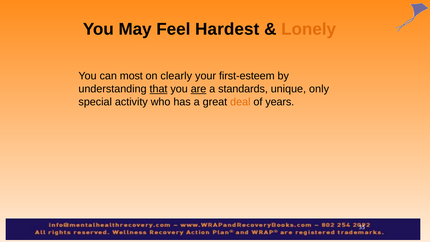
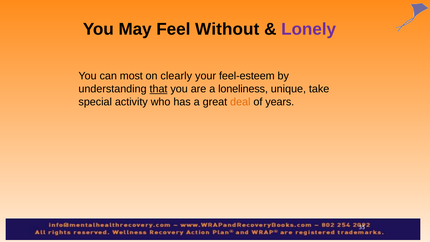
Hardest: Hardest -> Without (227, 29)
Lonely colour: orange -> purple (309, 29)
first-esteem: first-esteem -> feel-esteem (247, 76)
are underline: present -> none (199, 89)
standards: standards -> loneliness (243, 89)
only: only -> take (319, 89)
